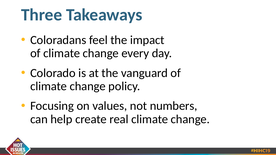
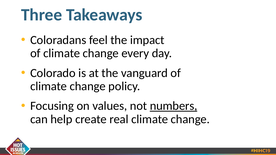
numbers underline: none -> present (174, 106)
